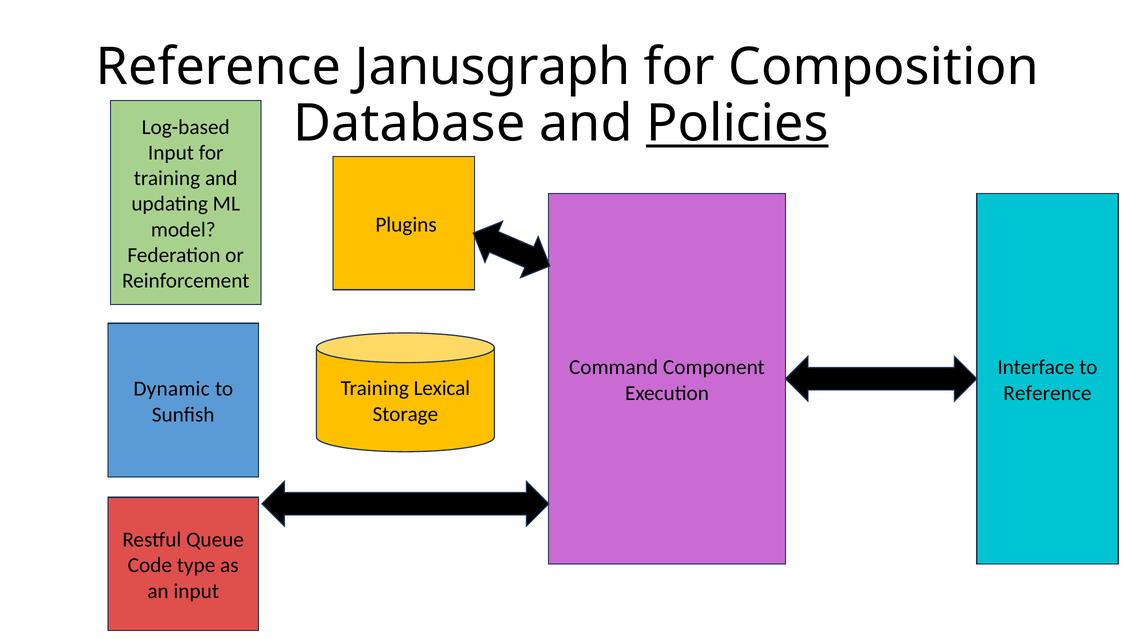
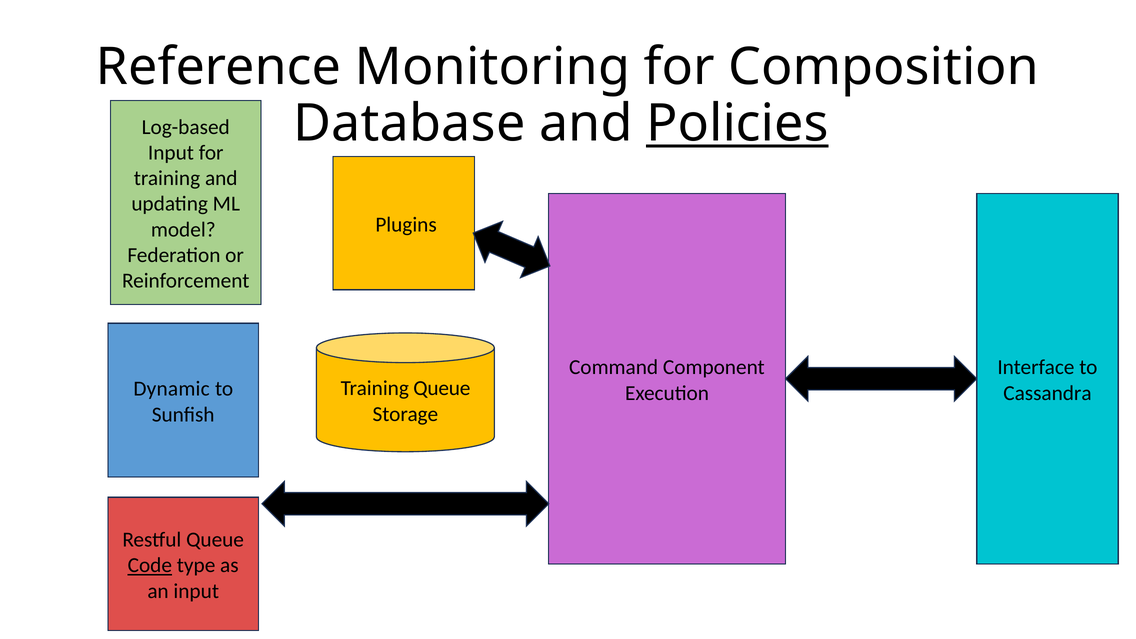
Janusgraph: Janusgraph -> Monitoring (492, 67)
Training Lexical: Lexical -> Queue (442, 388)
Reference: Reference -> Cassandra (1047, 393)
Code underline: none -> present (150, 565)
